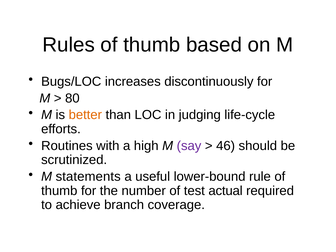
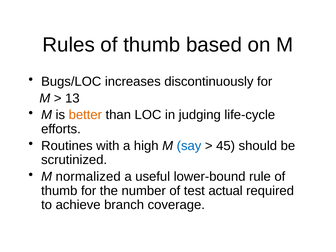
80: 80 -> 13 (72, 98)
say colour: purple -> blue (189, 146)
46: 46 -> 45 (226, 146)
statements: statements -> normalized (88, 177)
